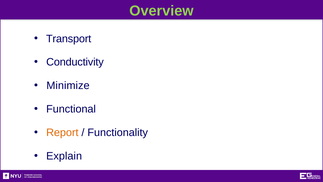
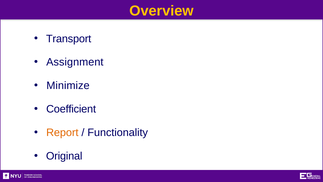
Overview colour: light green -> yellow (161, 11)
Conductivity: Conductivity -> Assignment (75, 62)
Functional: Functional -> Coefficient (71, 109)
Explain: Explain -> Original (64, 156)
